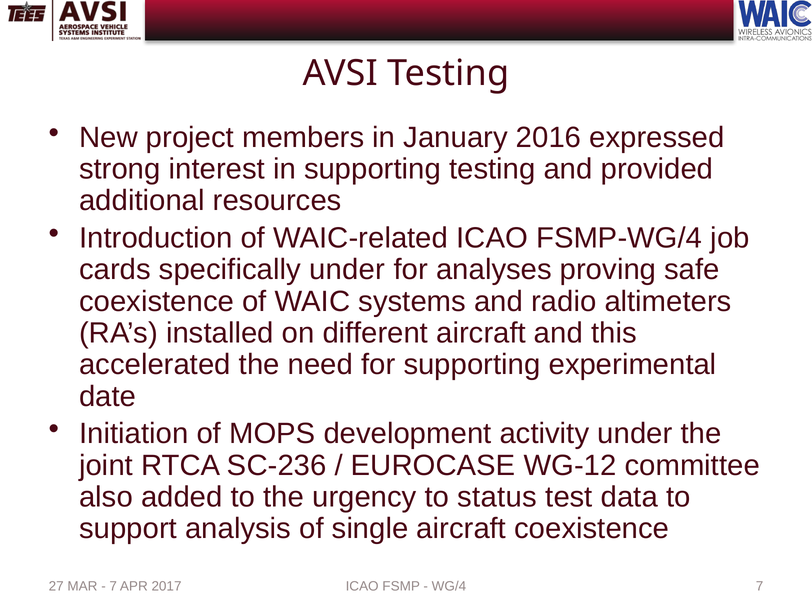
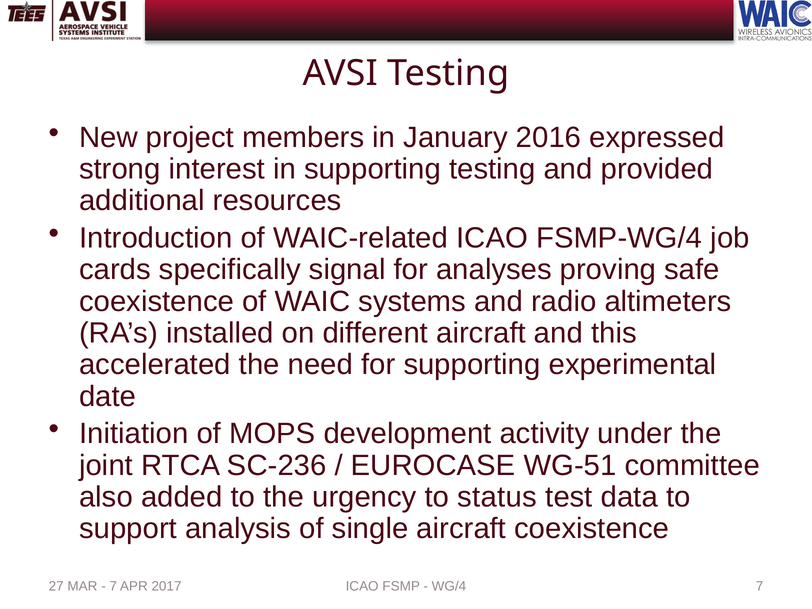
specifically under: under -> signal (347, 270)
WG-12: WG-12 -> WG-51 (570, 465)
